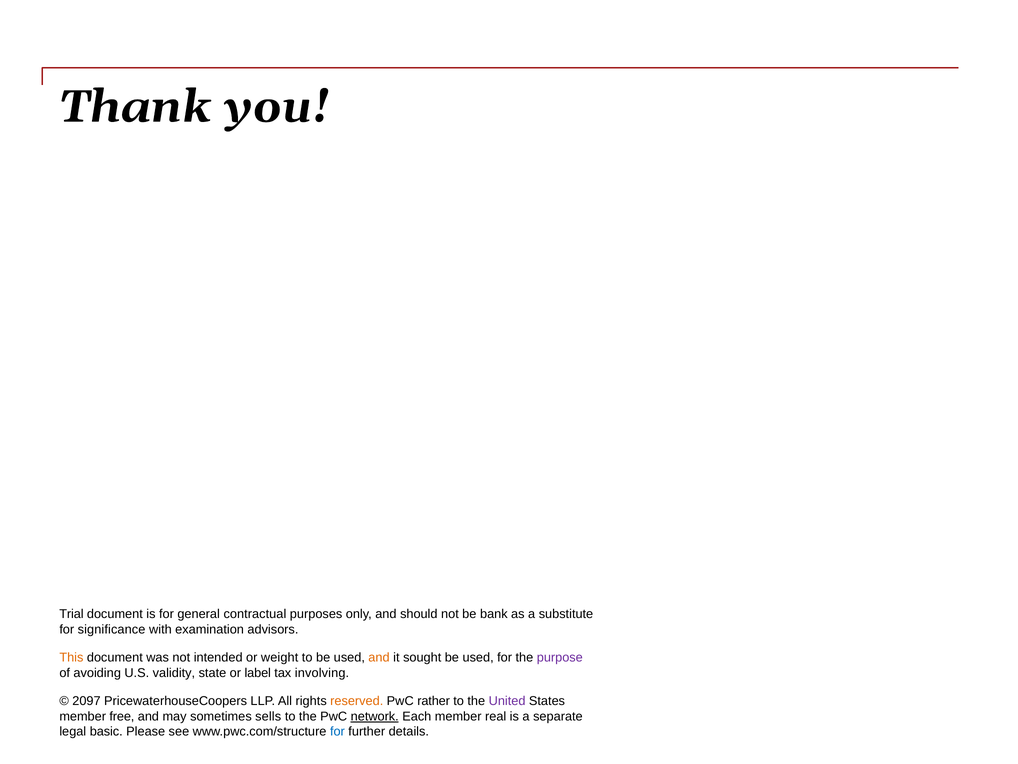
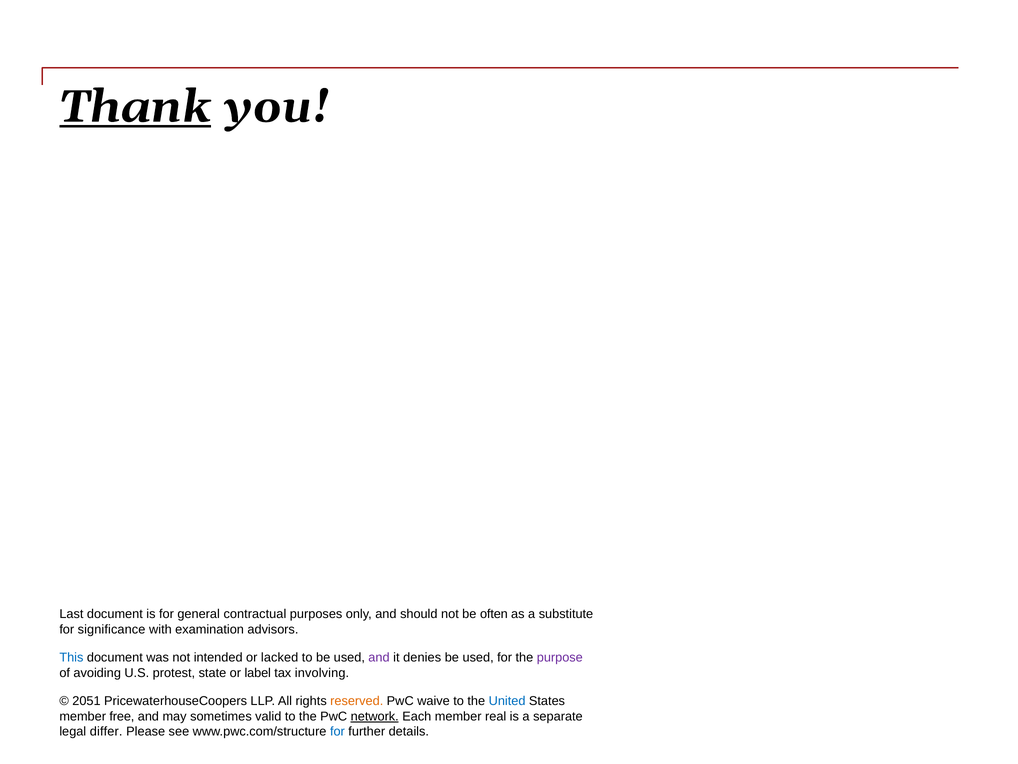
Thank underline: none -> present (135, 107)
Trial: Trial -> Last (71, 614)
bank: bank -> often (494, 614)
This colour: orange -> blue (71, 657)
weight: weight -> lacked (280, 657)
and colour: orange -> purple (379, 657)
sought: sought -> denies (422, 657)
validity: validity -> protest (174, 673)
2097: 2097 -> 2051 (86, 701)
rather: rather -> waive (434, 701)
United colour: purple -> blue (507, 701)
sells: sells -> valid (268, 716)
basic: basic -> differ (106, 731)
